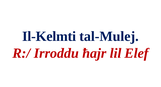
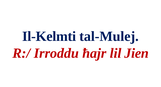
Elef: Elef -> Jien (137, 53)
